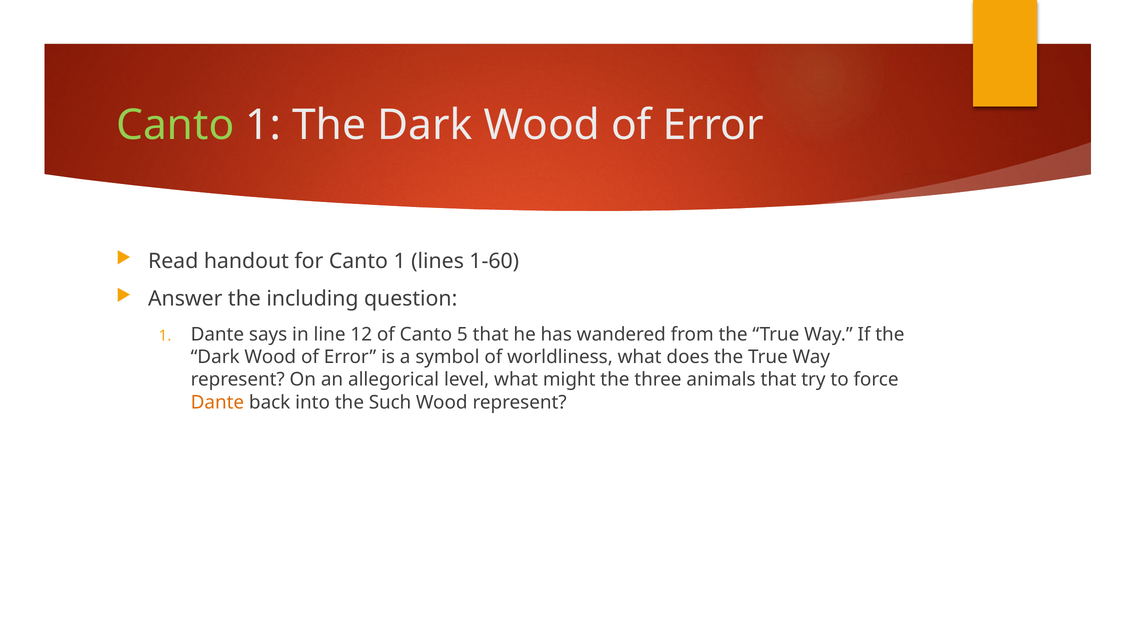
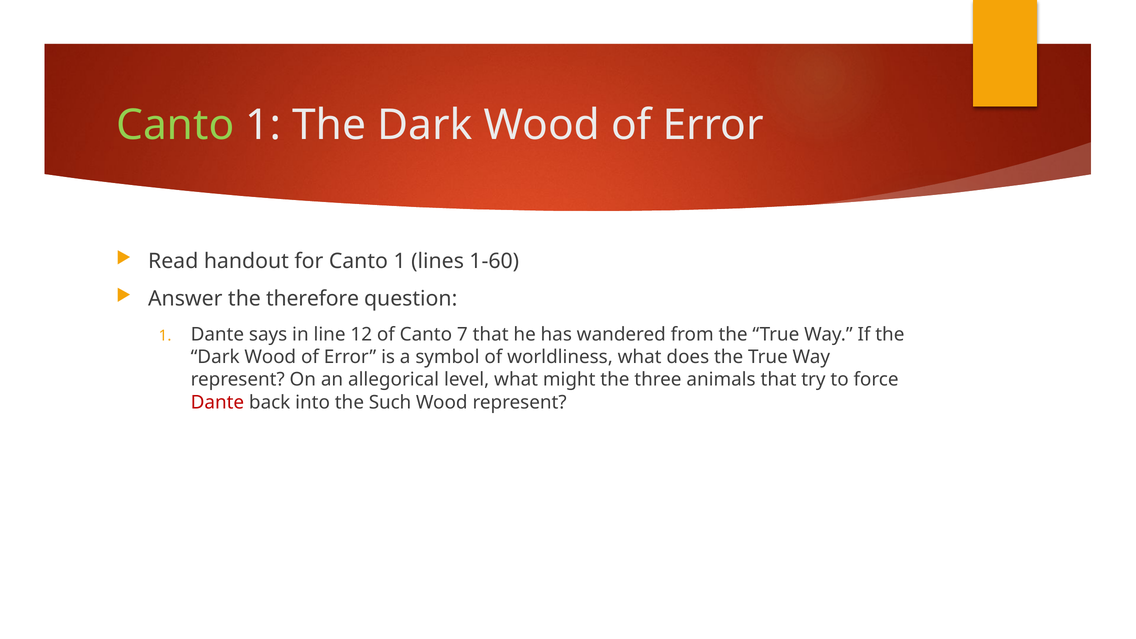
including: including -> therefore (313, 299)
5: 5 -> 7 (462, 334)
Dante colour: orange -> red (217, 402)
